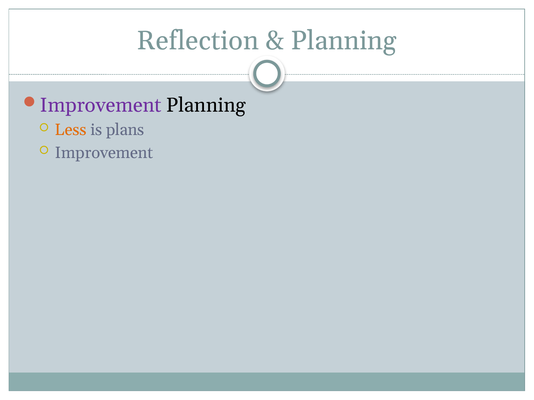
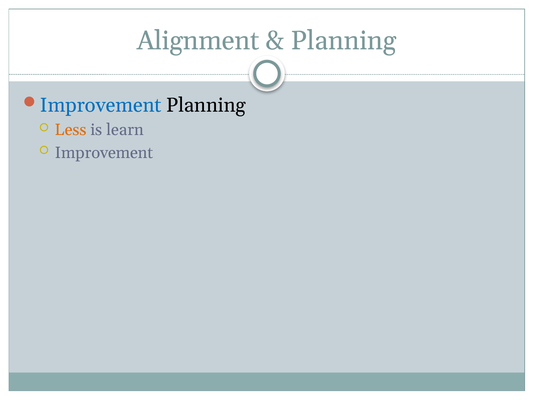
Reflection: Reflection -> Alignment (198, 41)
Improvement colour: purple -> blue (101, 105)
plans: plans -> learn (125, 130)
